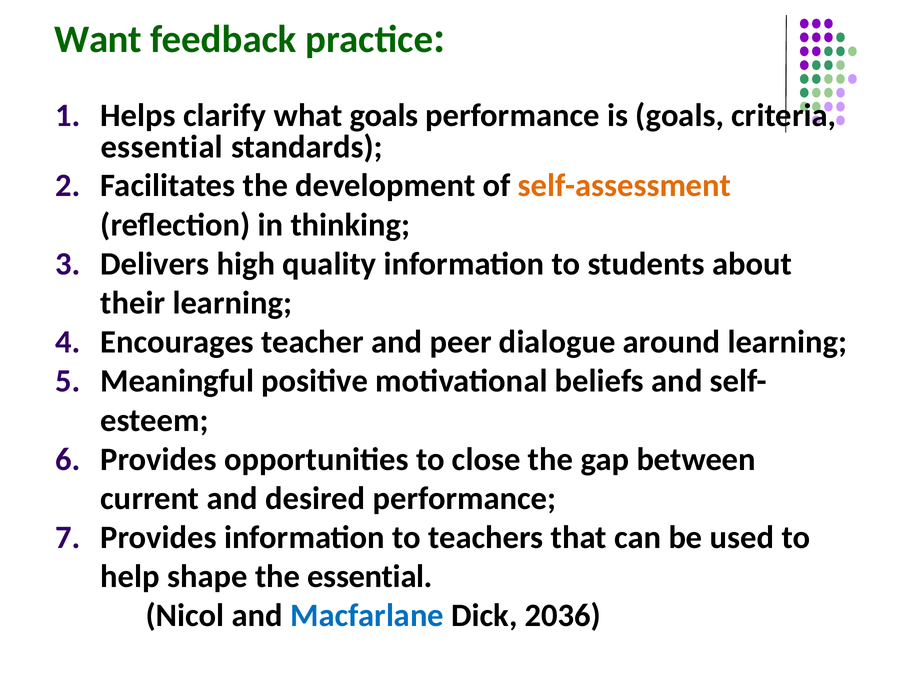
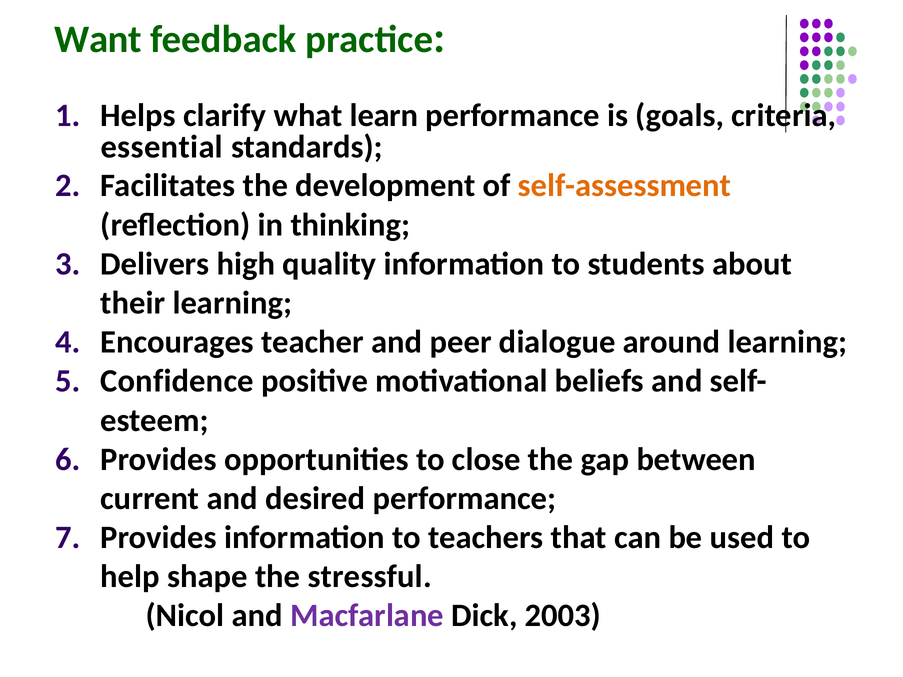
what goals: goals -> learn (384, 116)
Meaningful: Meaningful -> Confidence (177, 381)
the essential: essential -> stressful (370, 577)
Macfarlane colour: blue -> purple (367, 616)
2036: 2036 -> 2003 (563, 616)
